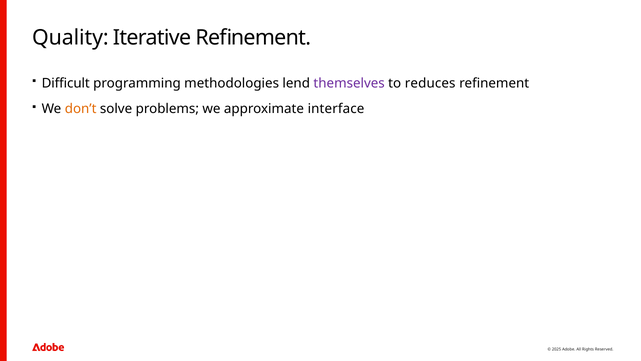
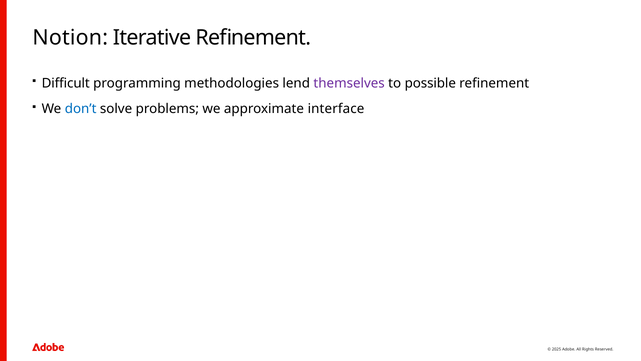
Quality: Quality -> Notion (70, 38)
reduces: reduces -> possible (430, 83)
don’t colour: orange -> blue (81, 109)
